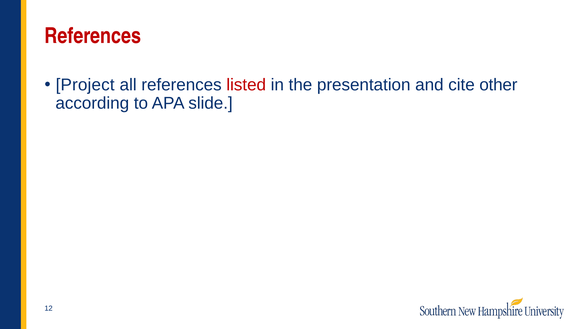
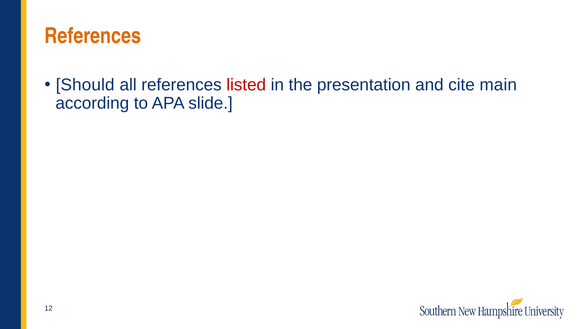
References colour: red -> orange (93, 36)
Project: Project -> Should (85, 85)
other: other -> main (498, 85)
